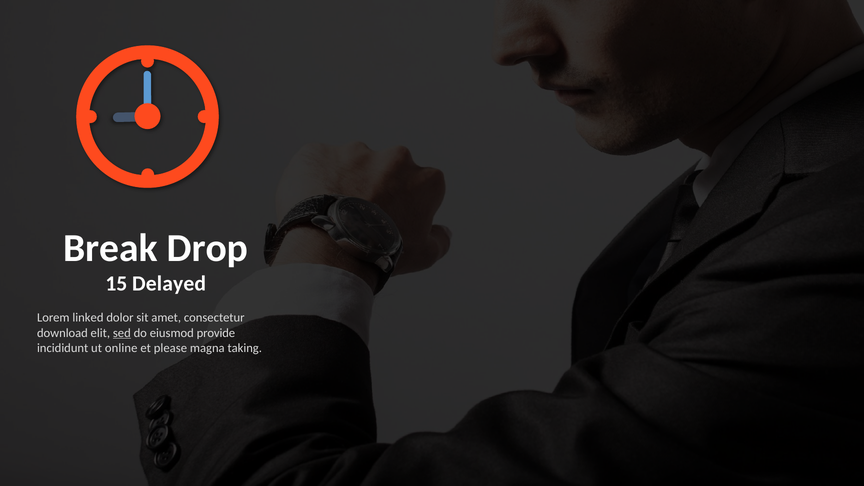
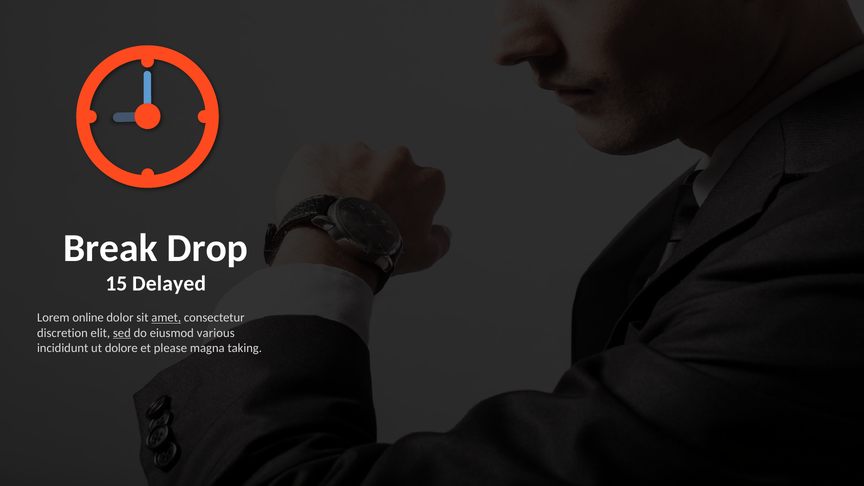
linked: linked -> online (88, 318)
amet underline: none -> present (166, 318)
download: download -> discretion (62, 333)
provide: provide -> various (216, 333)
online: online -> dolore (121, 348)
